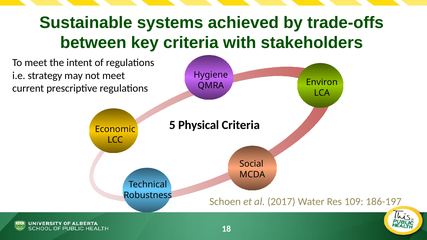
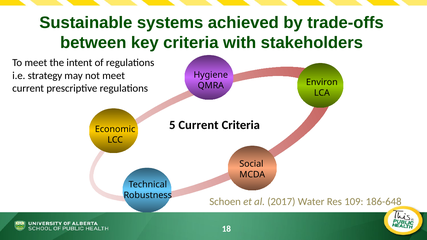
5 Physical: Physical -> Current (199, 125)
186-197: 186-197 -> 186-648 (384, 202)
